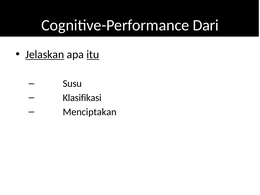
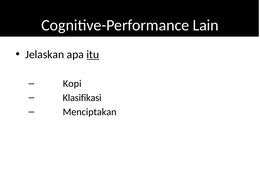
Dari: Dari -> Lain (206, 25)
Jelaskan underline: present -> none (45, 55)
Susu: Susu -> Kopi (72, 84)
